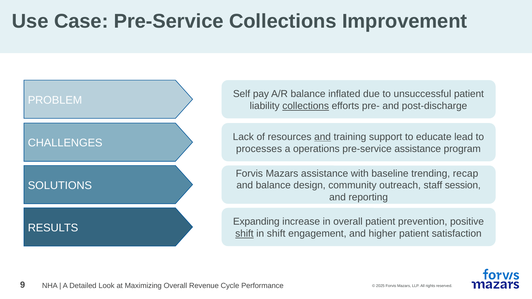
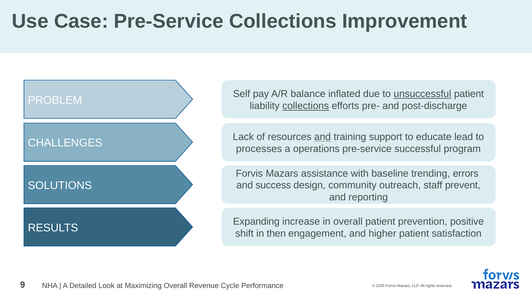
unsuccessful underline: none -> present (422, 94)
pre-service assistance: assistance -> successful (418, 149)
recap: recap -> errors (466, 174)
and balance: balance -> success (273, 185)
session: session -> prevent (463, 185)
shift underline: present -> none (244, 234)
in shift: shift -> then (276, 234)
